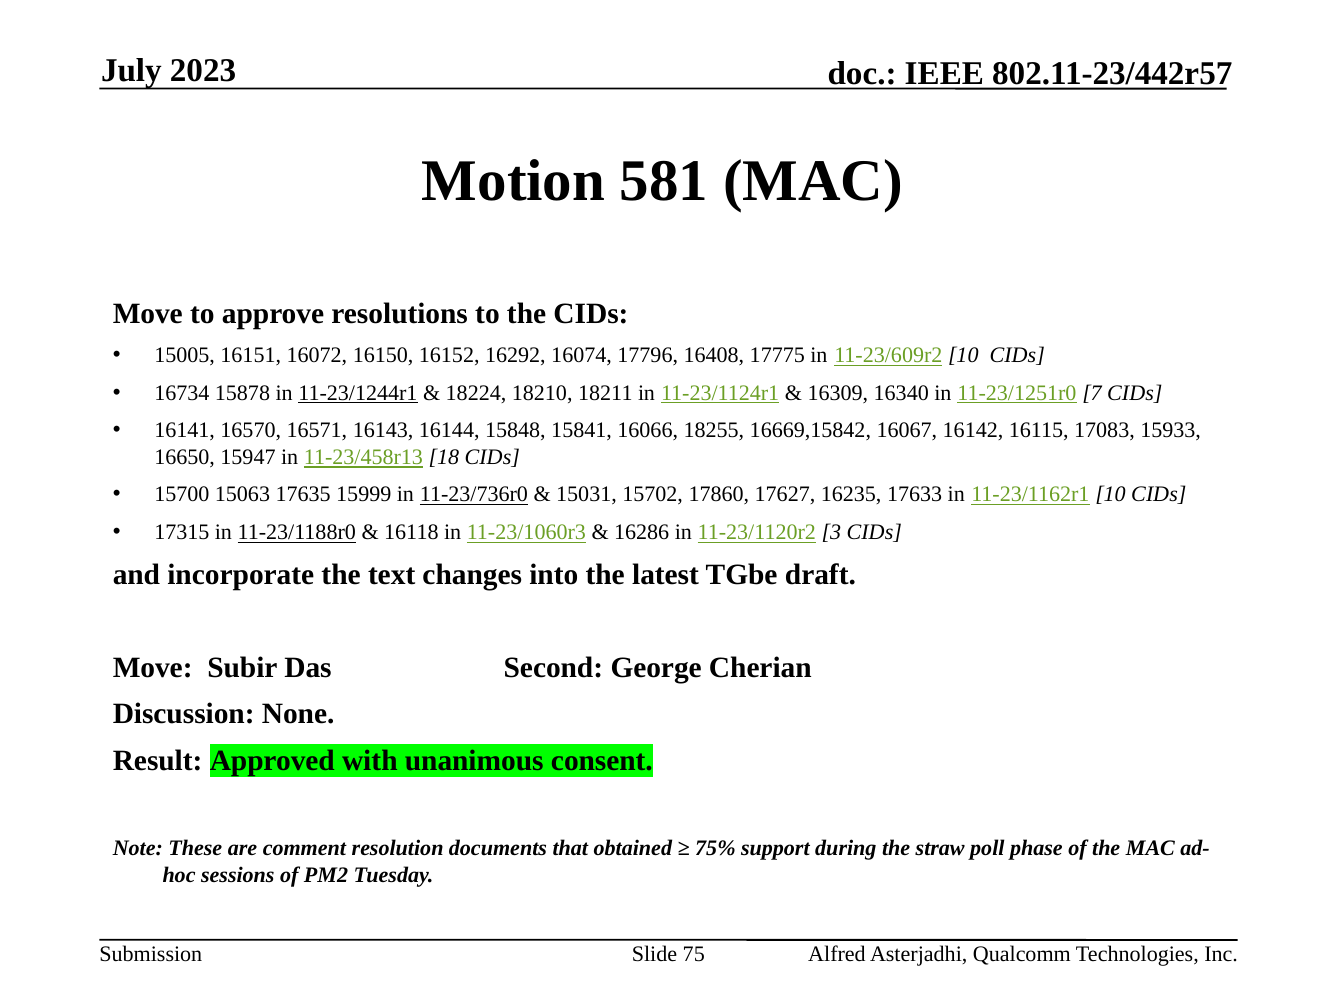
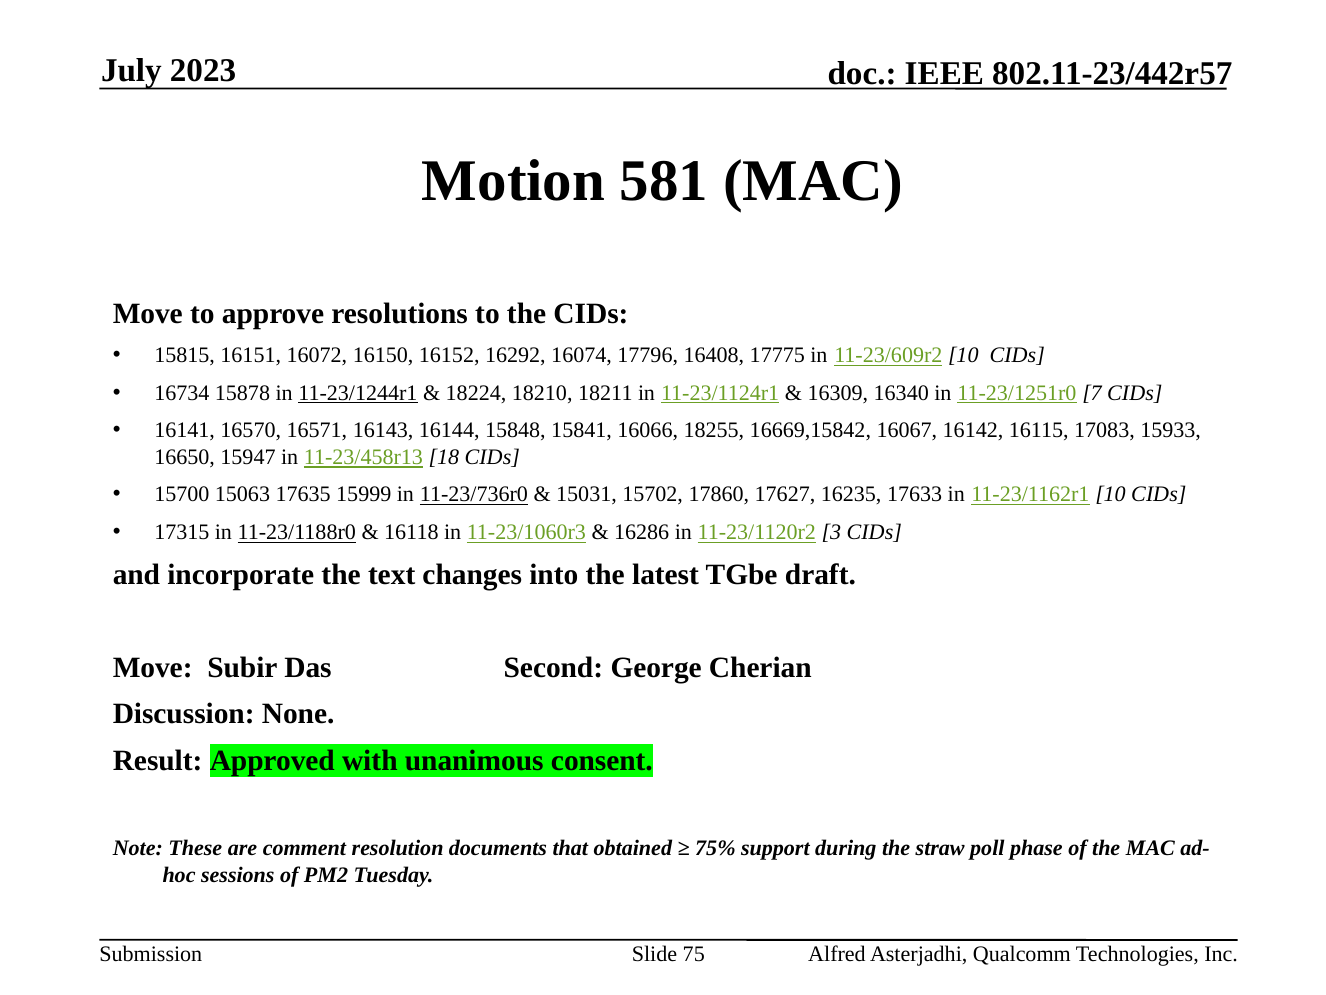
15005: 15005 -> 15815 (185, 355)
